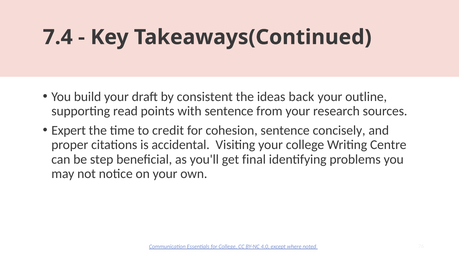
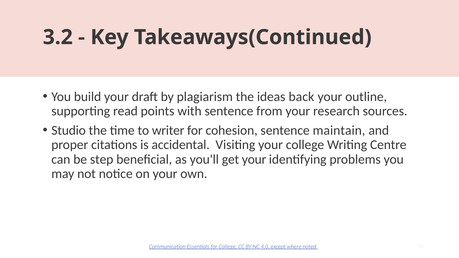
7.4: 7.4 -> 3.2 (58, 37)
consistent: consistent -> plagiarism (205, 97)
Expert: Expert -> Studio (69, 130)
credit: credit -> writer (168, 130)
concisely: concisely -> maintain (339, 130)
get final: final -> your (254, 159)
